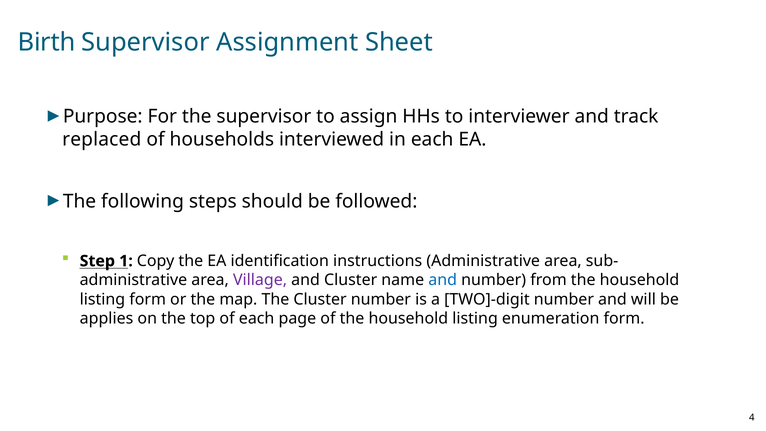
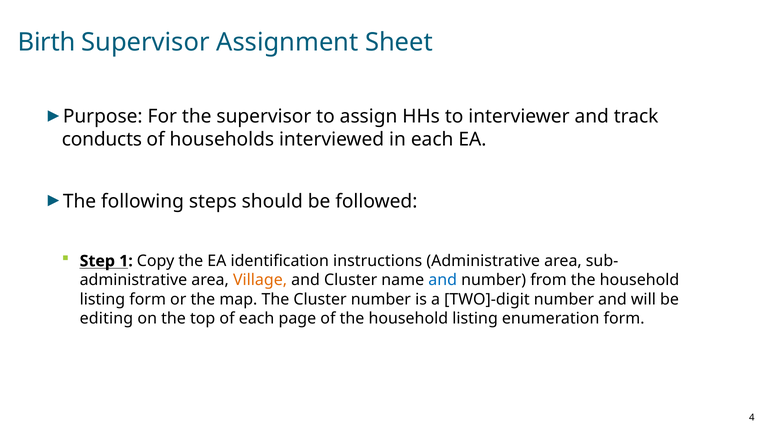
replaced: replaced -> conducts (102, 139)
Village colour: purple -> orange (260, 280)
applies: applies -> editing (106, 318)
